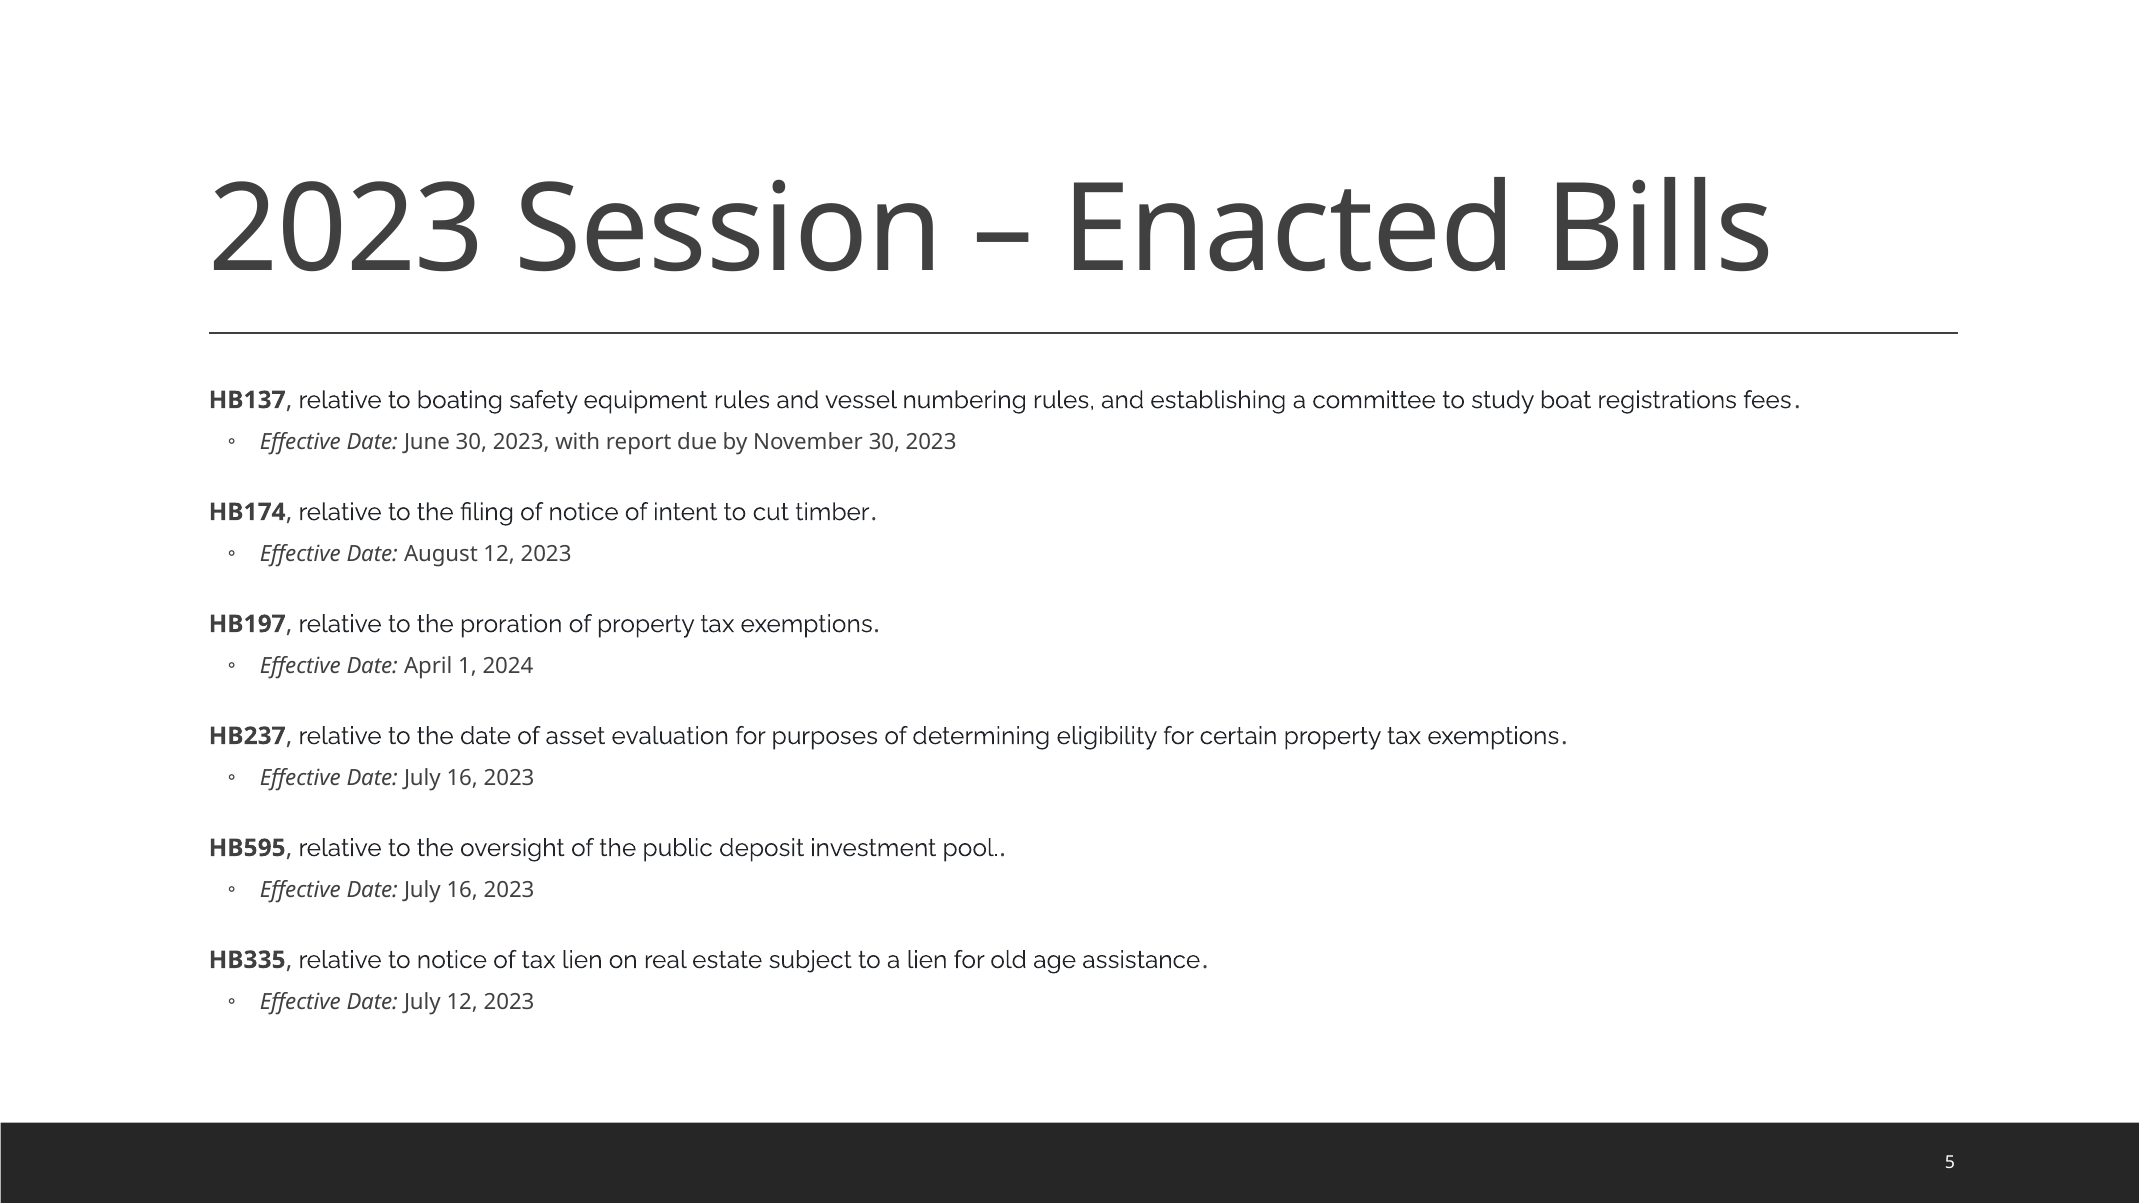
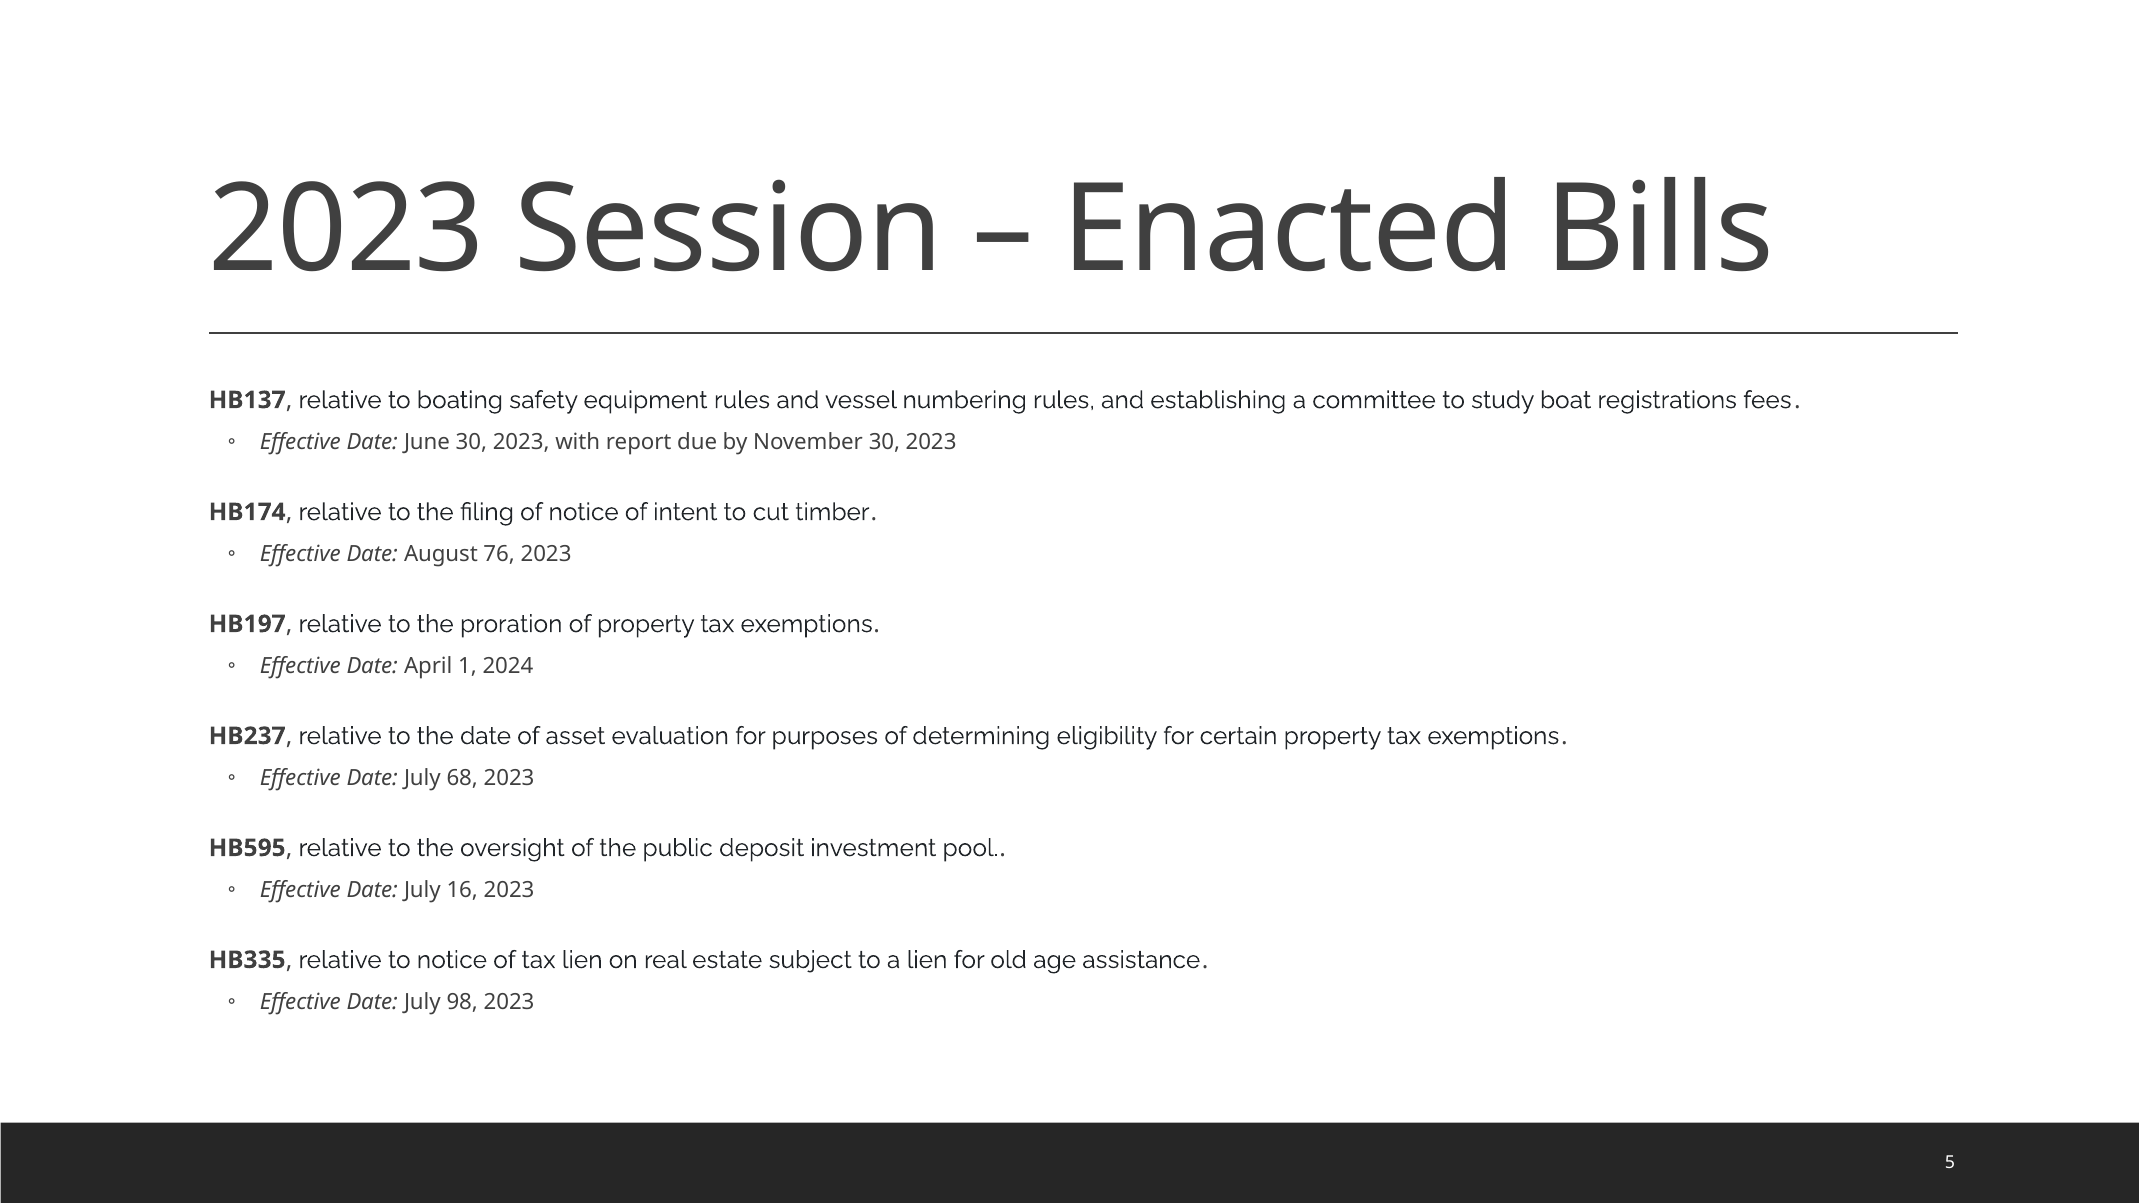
August 12: 12 -> 76 (499, 554)
16: 16 -> 68 (462, 778)
July 12: 12 -> 98 (462, 1002)
